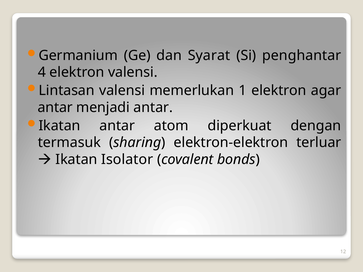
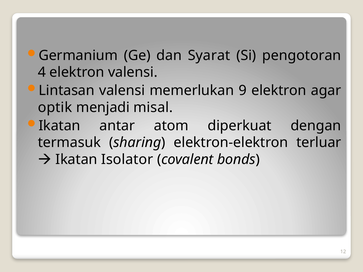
penghantar: penghantar -> pengotoran (302, 55)
1: 1 -> 9 (243, 91)
antar: antar -> optik (55, 108)
menjadi antar: antar -> misal (153, 108)
